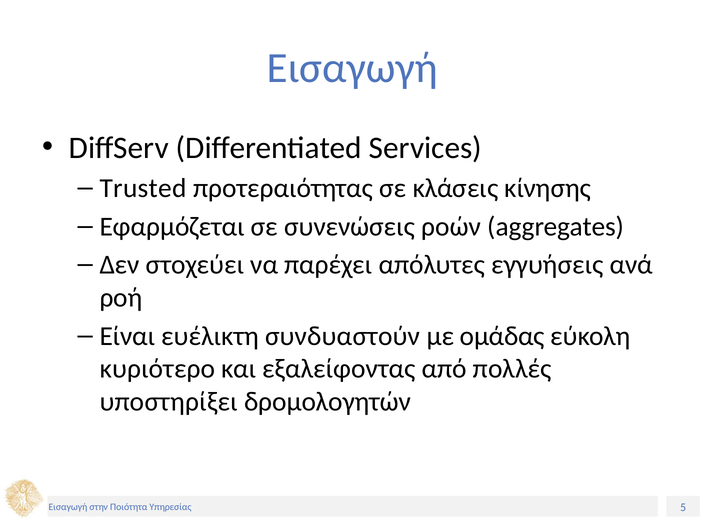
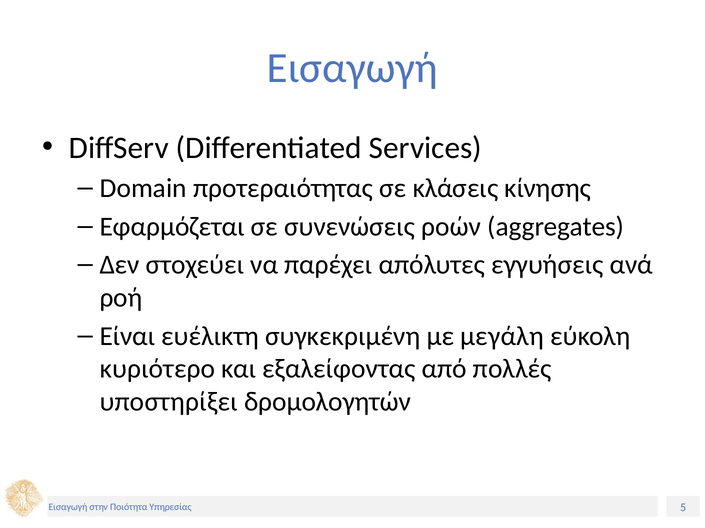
Trusted: Trusted -> Domain (143, 188)
συνδυαστούν: συνδυαστούν -> συγκεκριμένη (343, 337)
ομάδας: ομάδας -> μεγάλη (502, 337)
